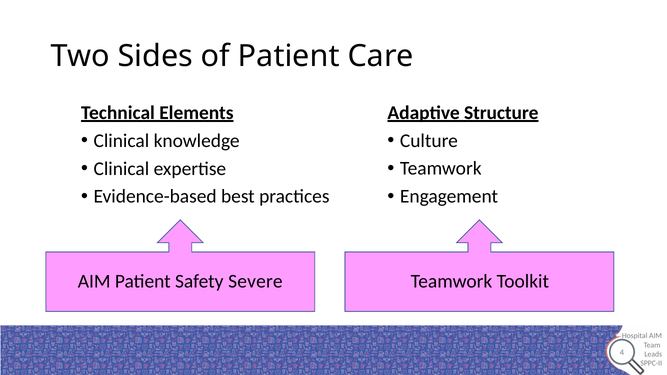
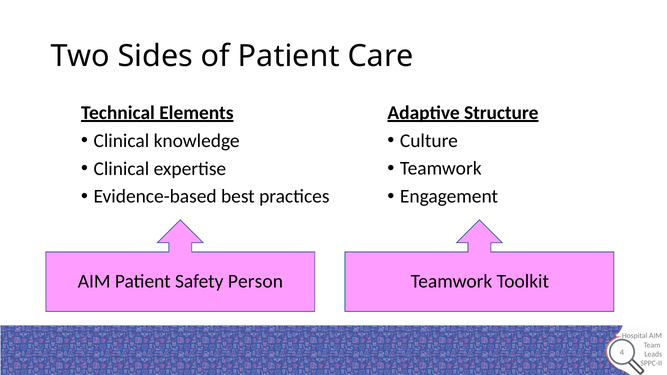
Severe: Severe -> Person (255, 281)
